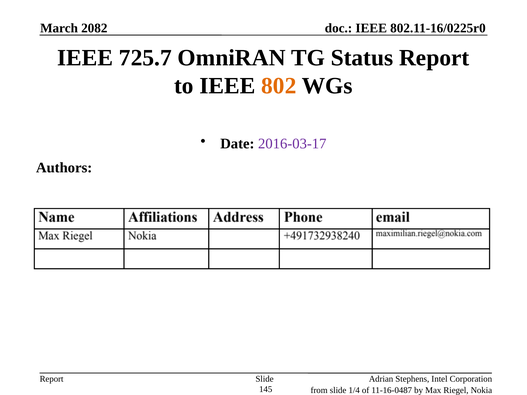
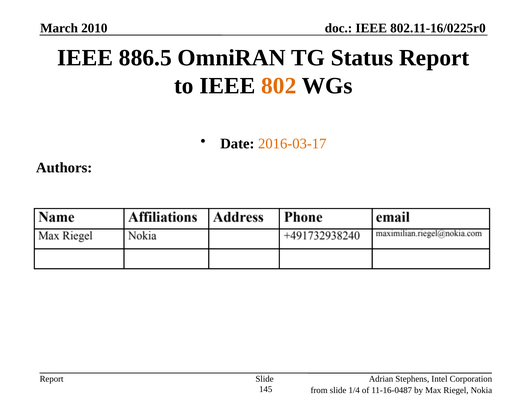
2082: 2082 -> 2010 (94, 28)
725.7: 725.7 -> 886.5 (145, 58)
2016-03-17 colour: purple -> orange (292, 144)
